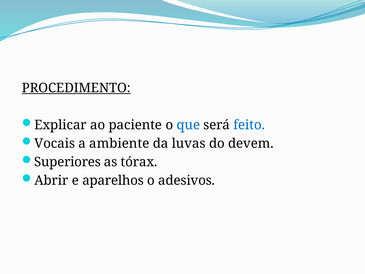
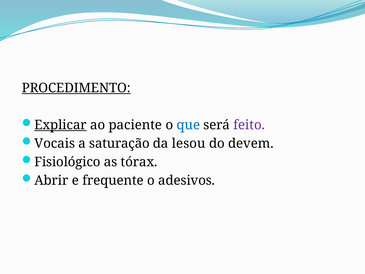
Explicar underline: none -> present (61, 125)
feito colour: blue -> purple (249, 125)
ambiente: ambiente -> saturação (119, 143)
luvas: luvas -> lesou (189, 143)
Superiores: Superiores -> Fisiológico (67, 162)
aparelhos: aparelhos -> frequente (113, 180)
